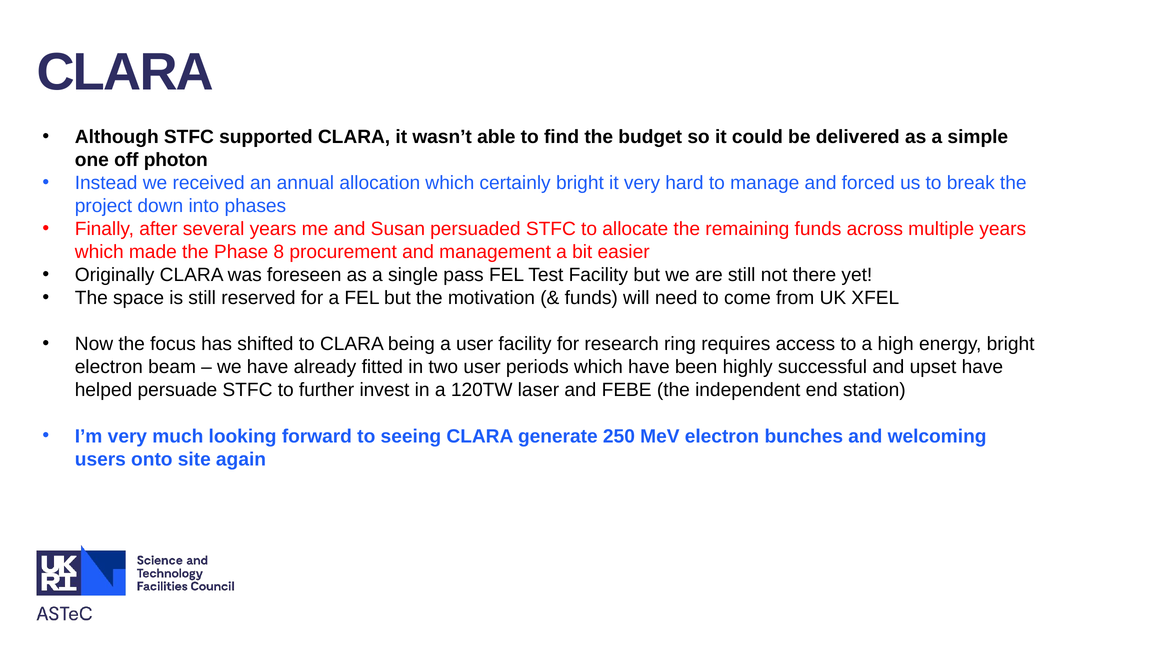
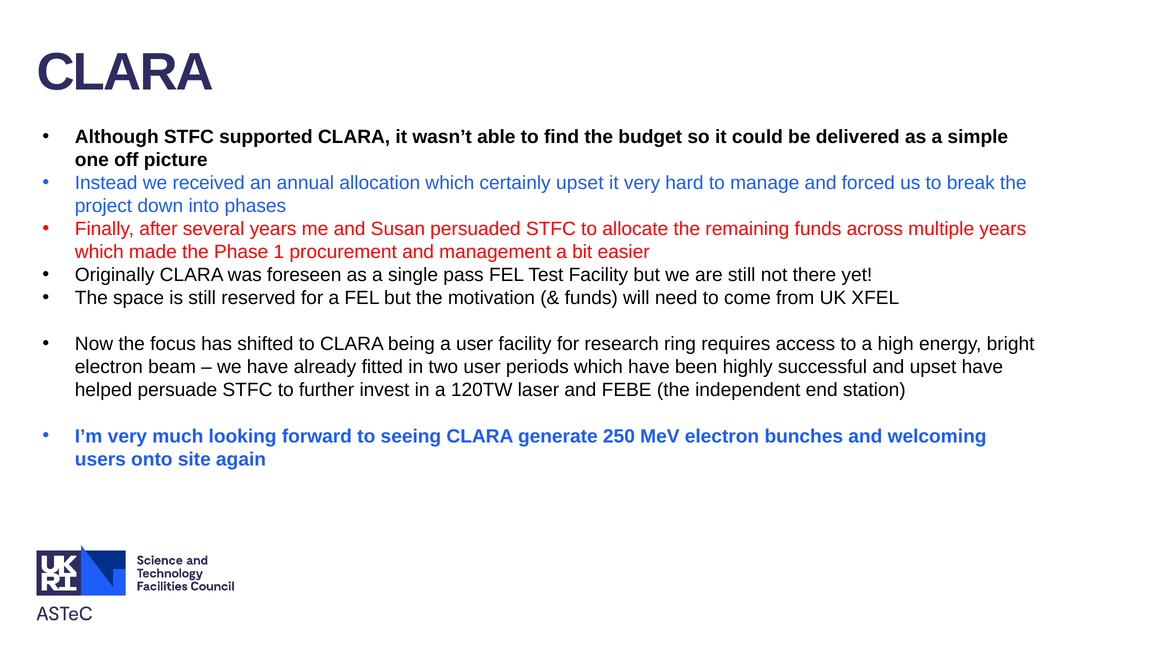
photon: photon -> picture (176, 160)
certainly bright: bright -> upset (580, 183)
8: 8 -> 1 (279, 252)
